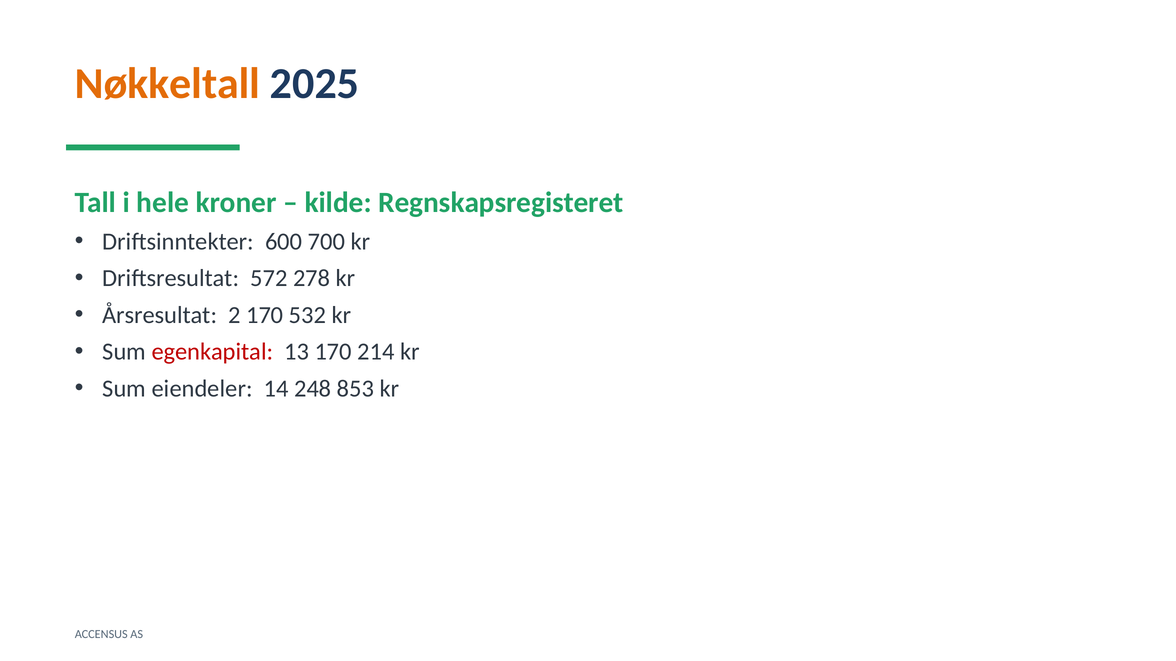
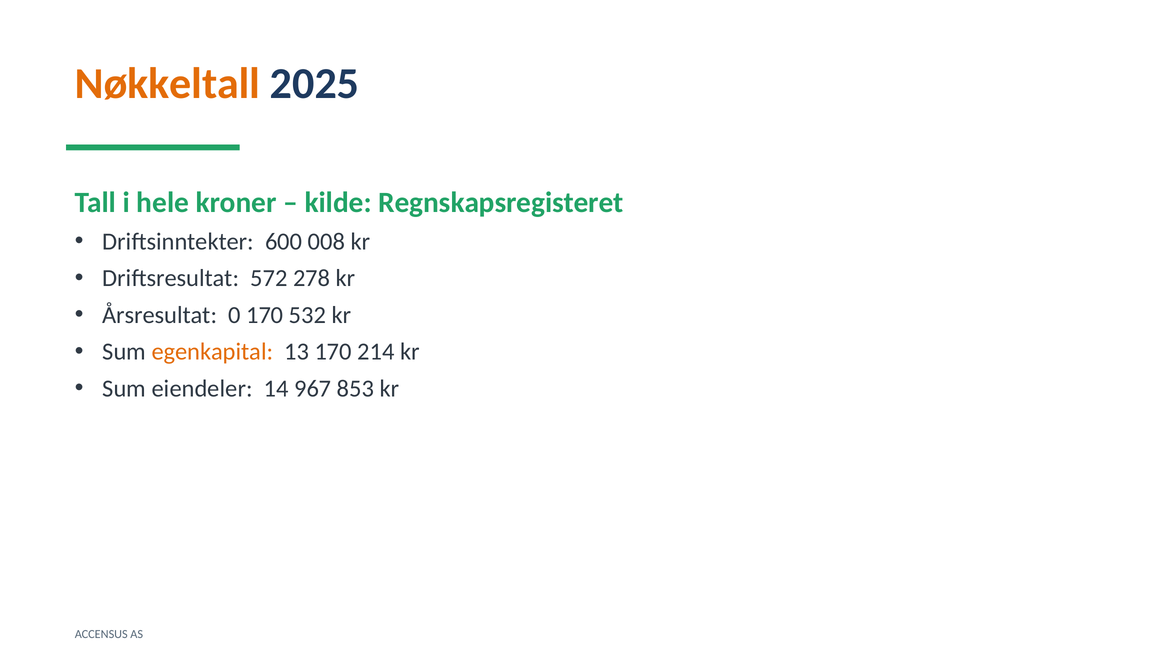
700: 700 -> 008 (327, 242)
2: 2 -> 0 (234, 315)
egenkapital colour: red -> orange (212, 352)
248: 248 -> 967 (313, 389)
